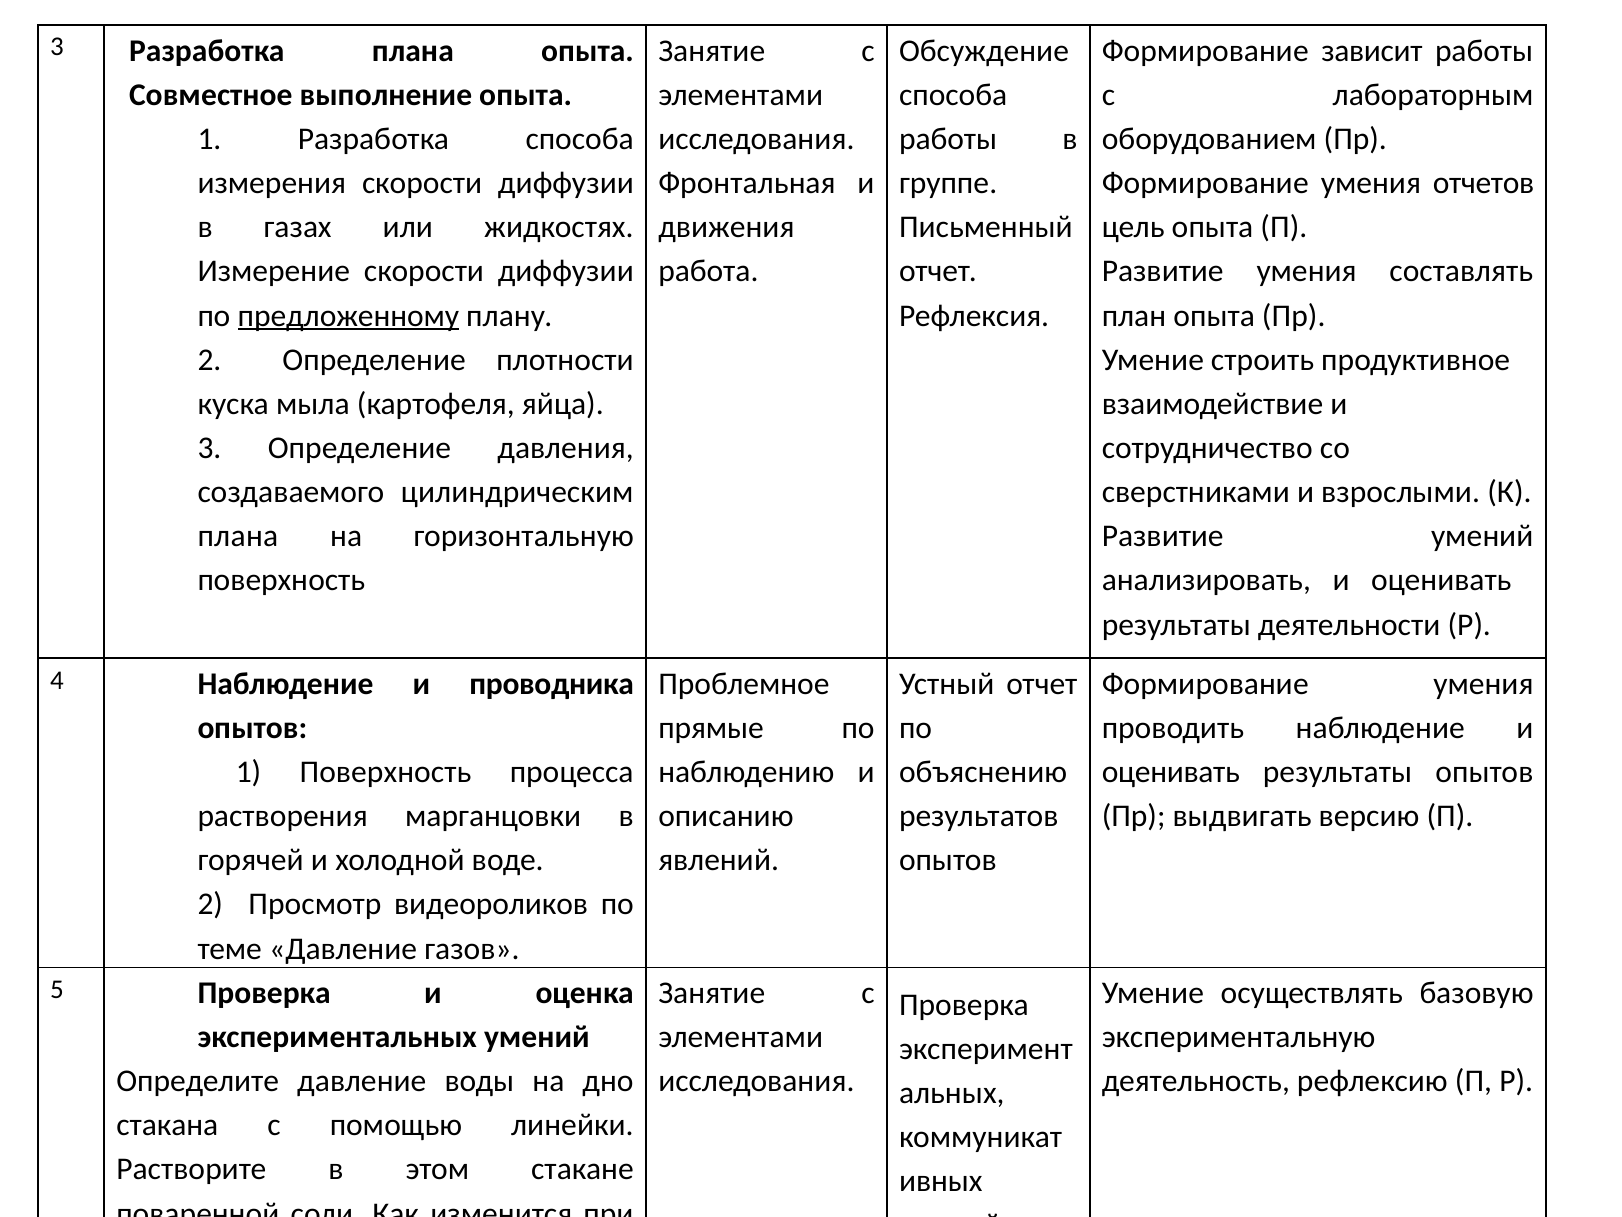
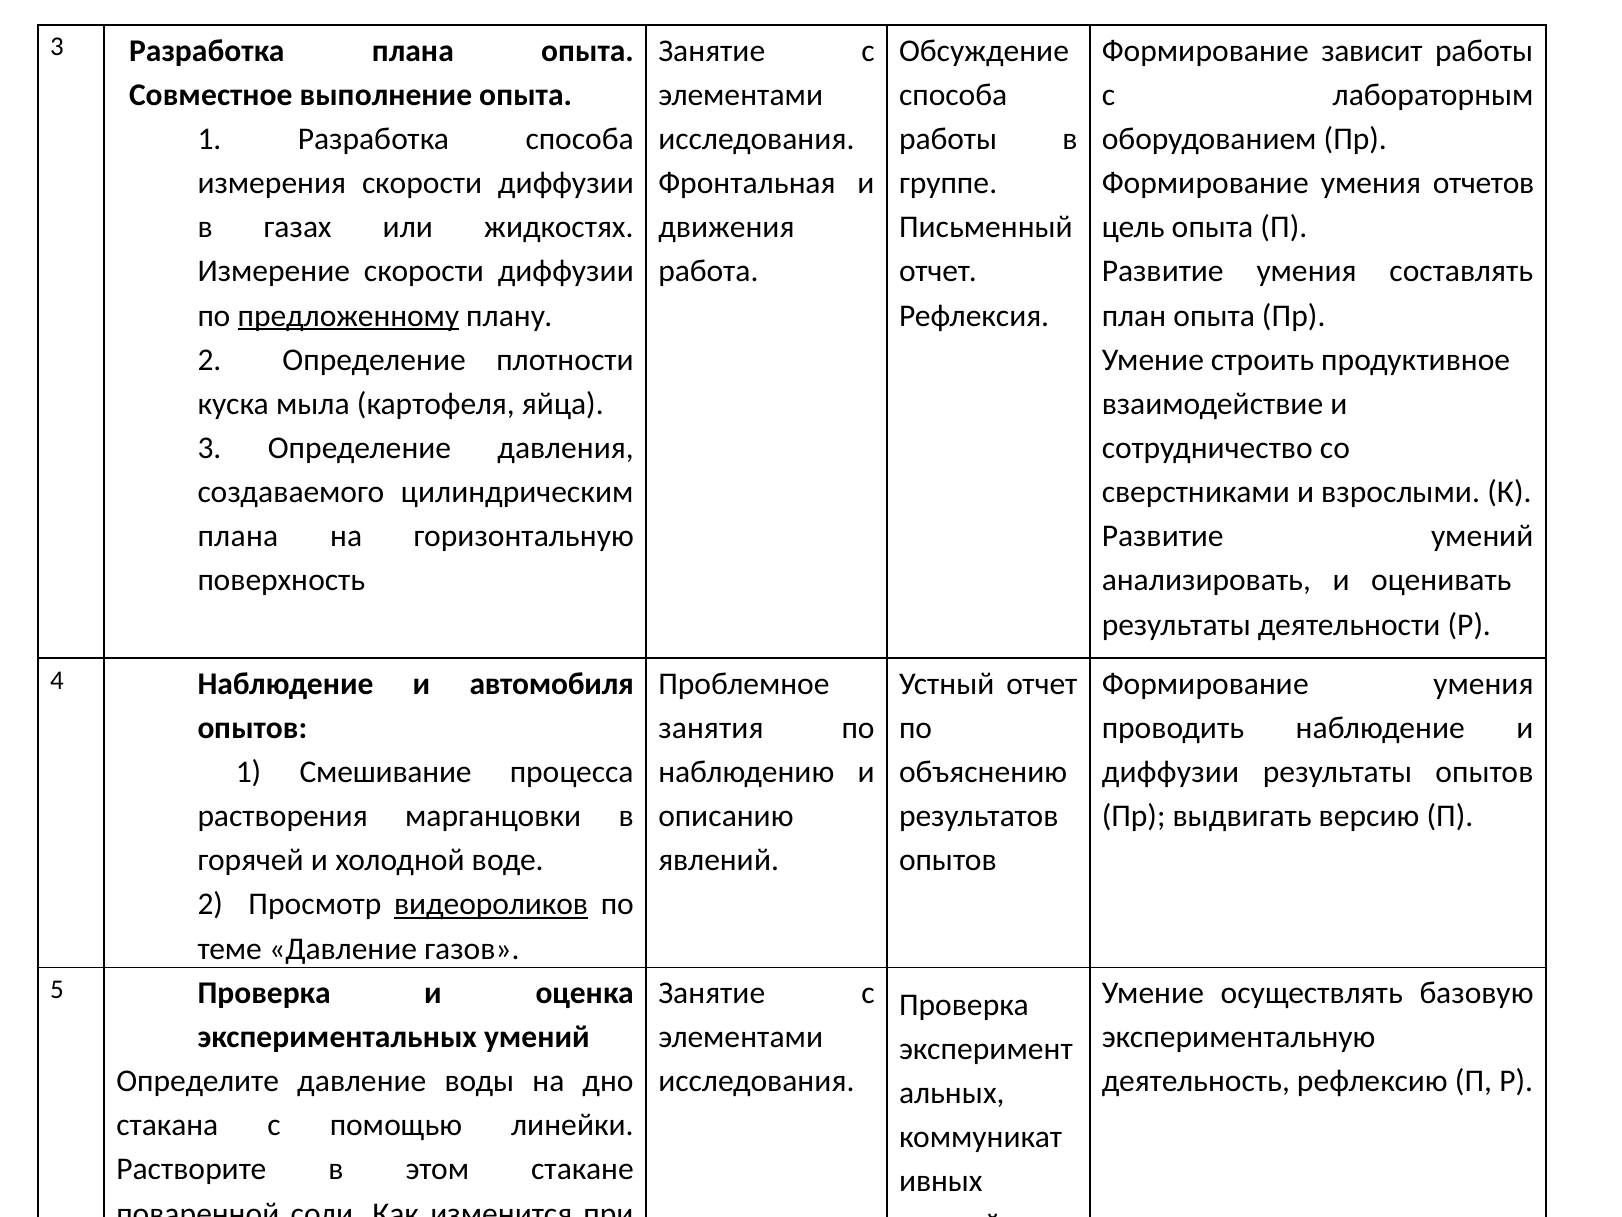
проводника: проводника -> автомобиля (552, 684)
прямые: прямые -> занятия (711, 728)
1 Поверхность: Поверхность -> Смешивание (386, 772)
оценивать: оценивать -> диффузии (1171, 772)
видеороликов underline: none -> present (491, 904)
